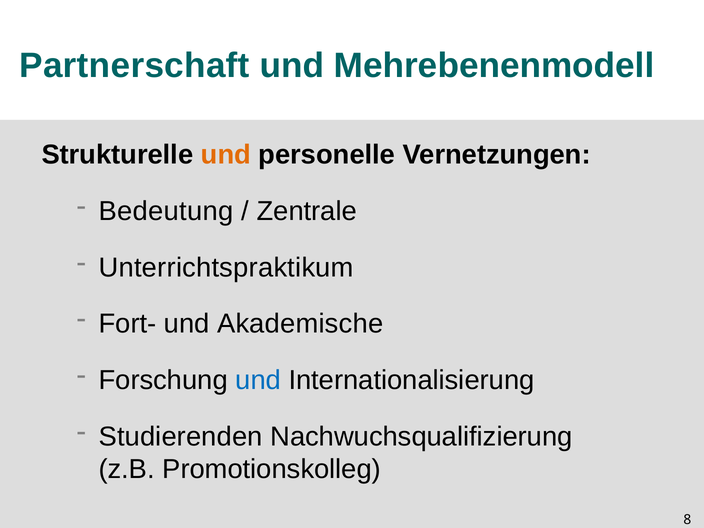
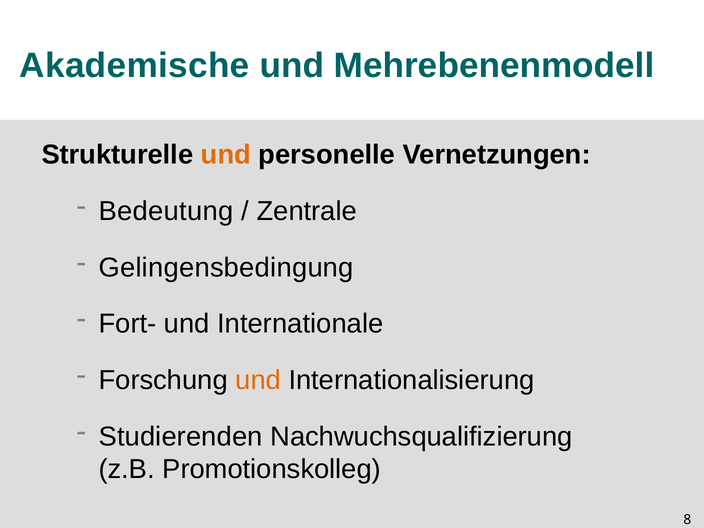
Partnerschaft: Partnerschaft -> Akademische (134, 65)
Unterrichtspraktikum: Unterrichtspraktikum -> Gelingensbedingung (226, 268)
Akademische: Akademische -> Internationale (300, 324)
und colour: blue -> orange (258, 380)
